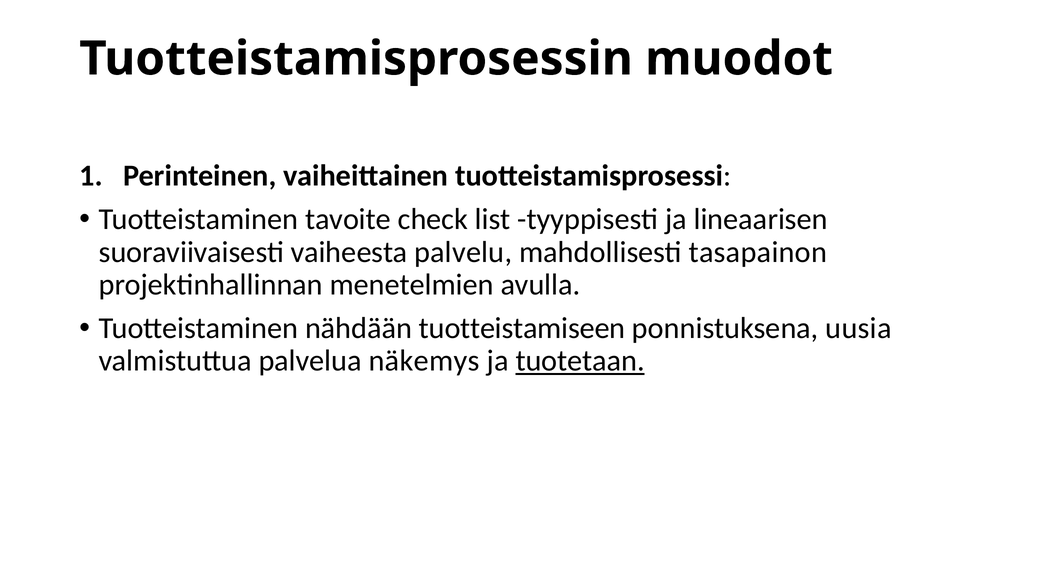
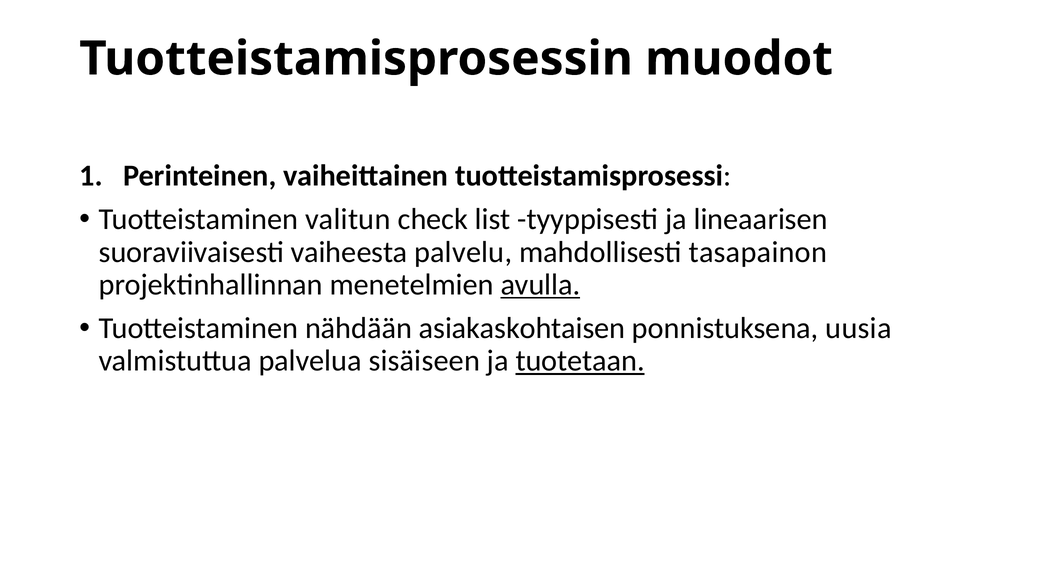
tavoite: tavoite -> valitun (348, 219)
avulla underline: none -> present (540, 285)
tuotteistamiseen: tuotteistamiseen -> asiakaskohtaisen (522, 328)
näkemys: näkemys -> sisäiseen (424, 361)
